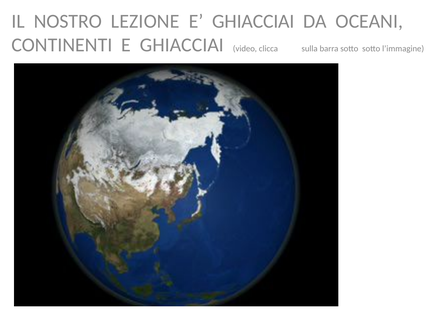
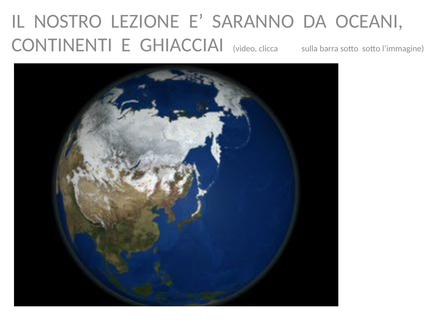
GHIACCIAI: GHIACCIAI -> SARANNO (253, 21)
